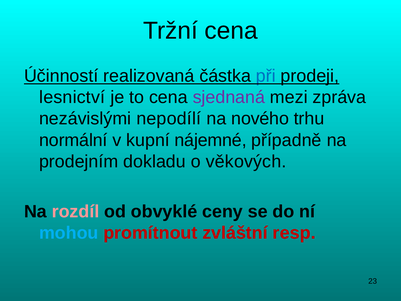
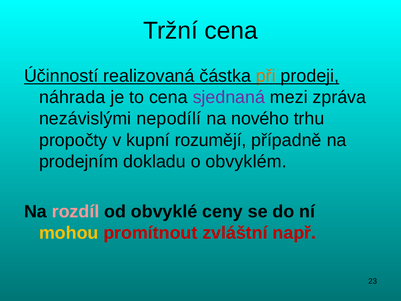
při colour: blue -> orange (266, 76)
lesnictví: lesnictví -> náhrada (72, 97)
normální: normální -> propočty (73, 140)
nájemné: nájemné -> rozumějí (211, 140)
věkových: věkových -> obvyklém (246, 161)
mohou colour: light blue -> yellow (69, 233)
resp: resp -> např (294, 233)
